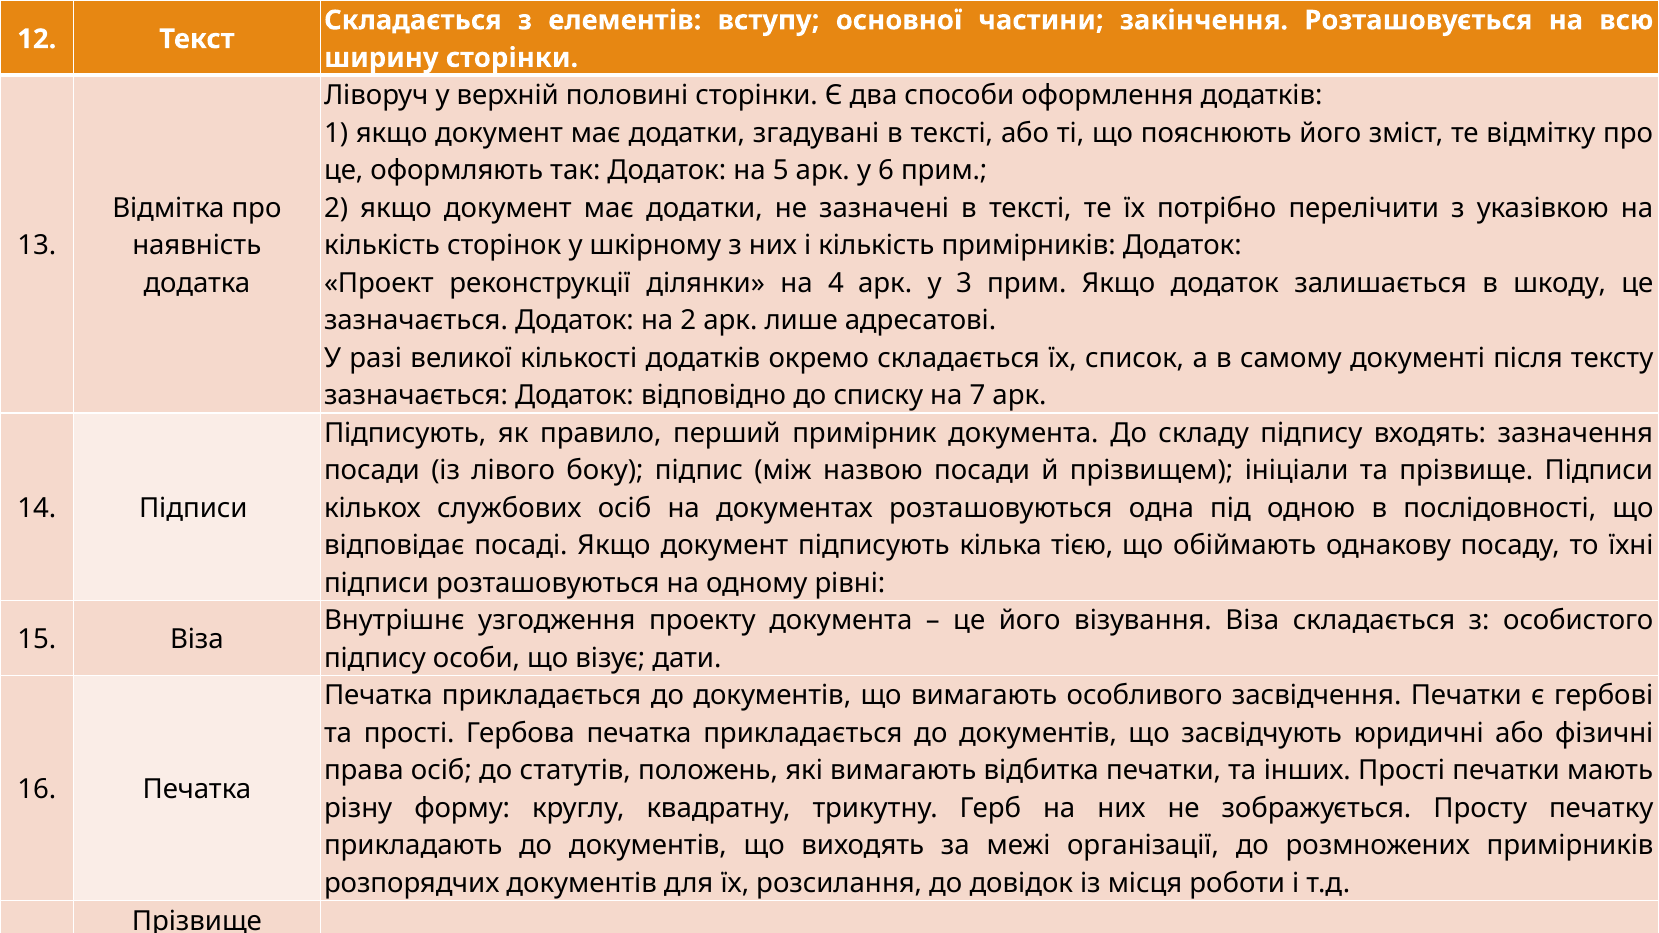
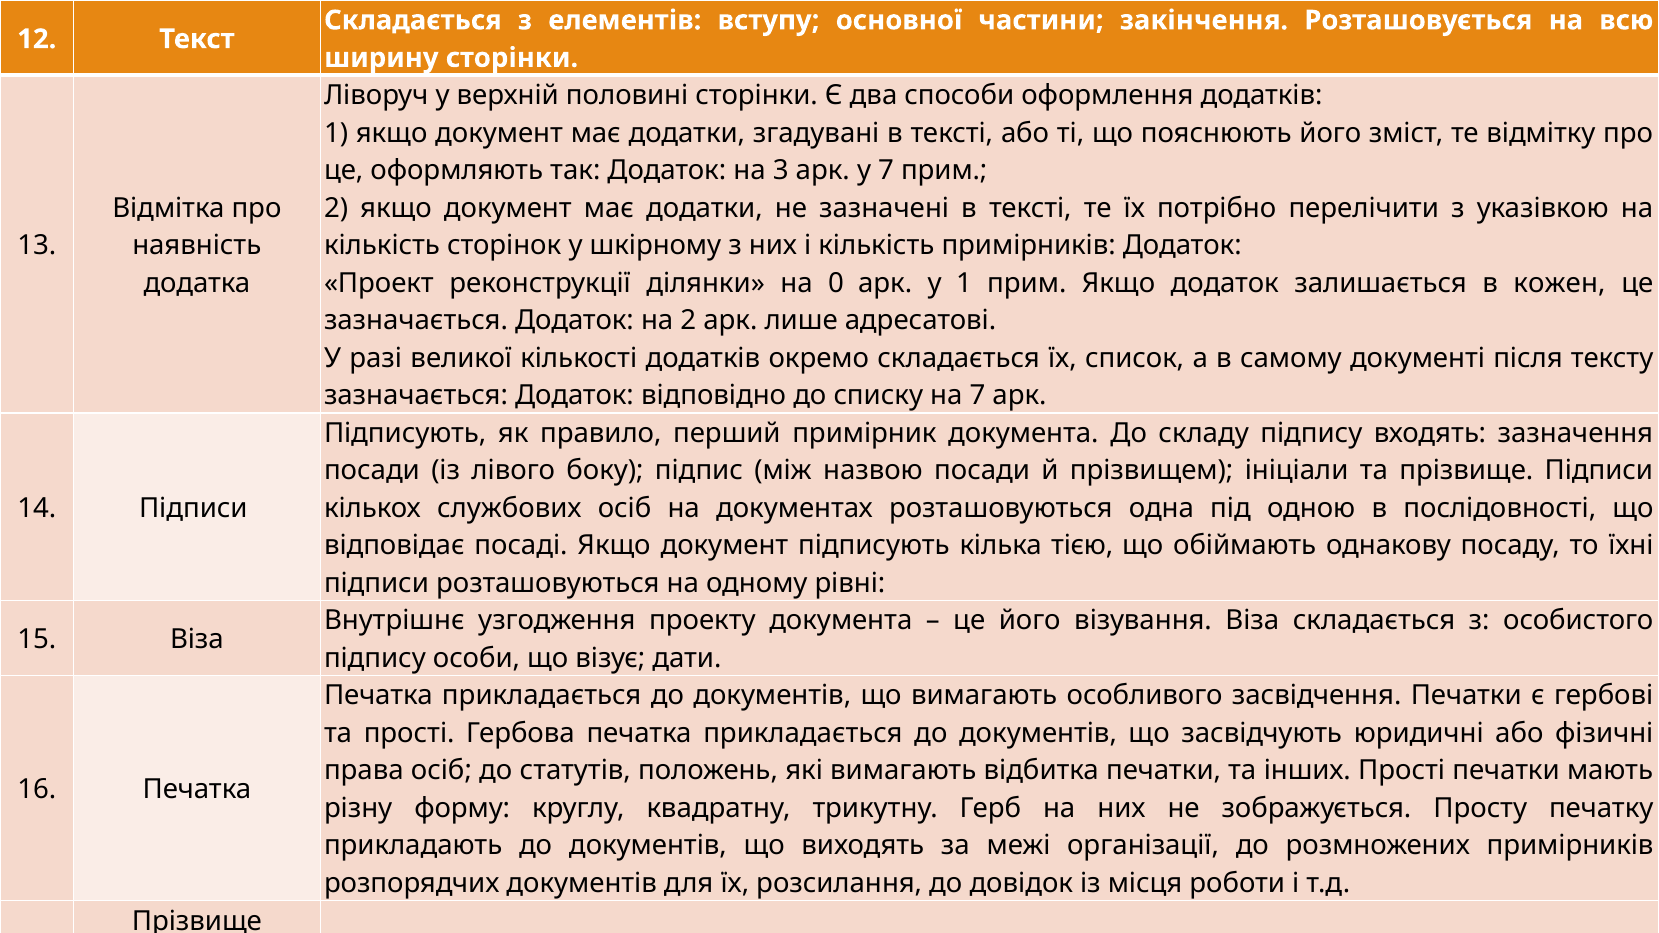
5: 5 -> 3 (781, 170)
у 6: 6 -> 7 (886, 170)
4: 4 -> 0 (836, 283)
у 3: 3 -> 1 (964, 283)
шкоду: шкоду -> кожен (1559, 283)
